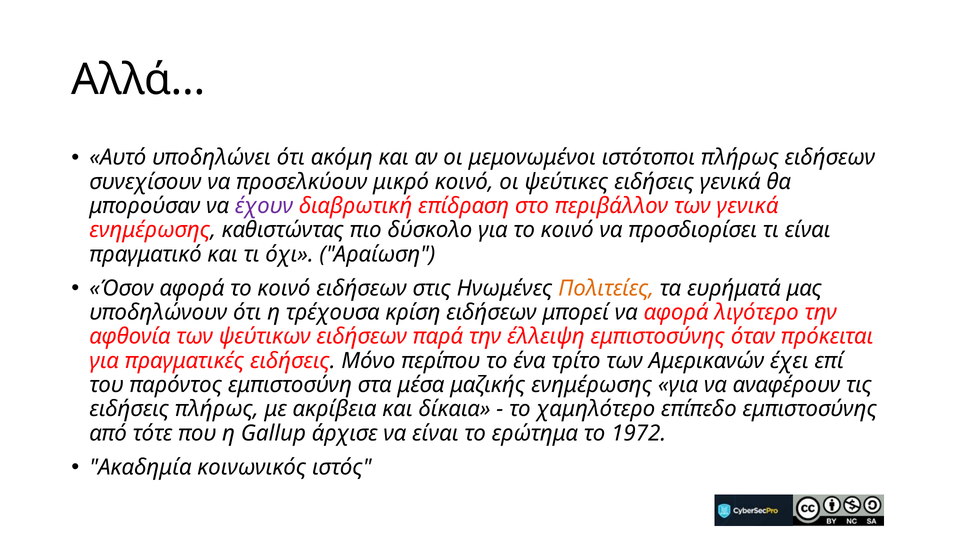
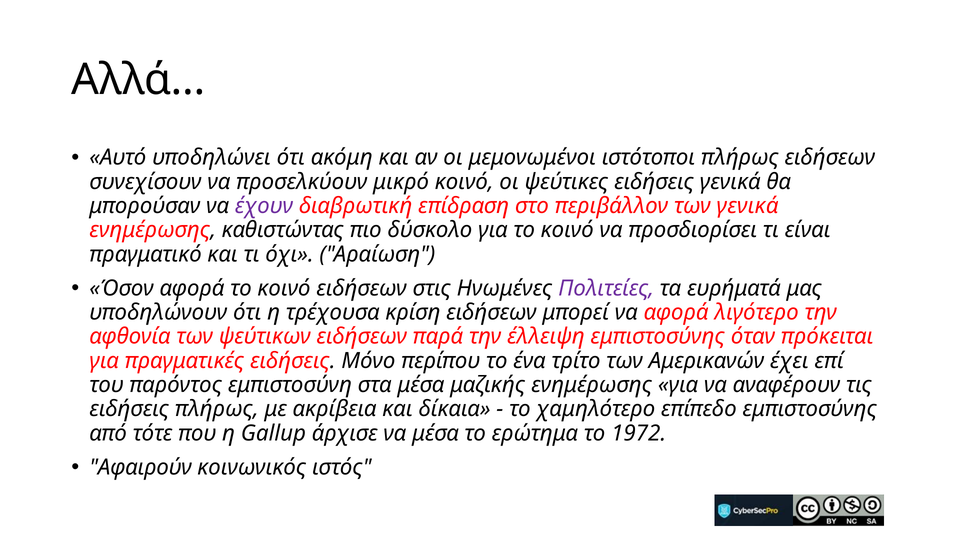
Πολιτείες colour: orange -> purple (606, 288)
να είναι: είναι -> μέσα (435, 433)
Ακαδημία: Ακαδημία -> Αφαιρούν (141, 467)
